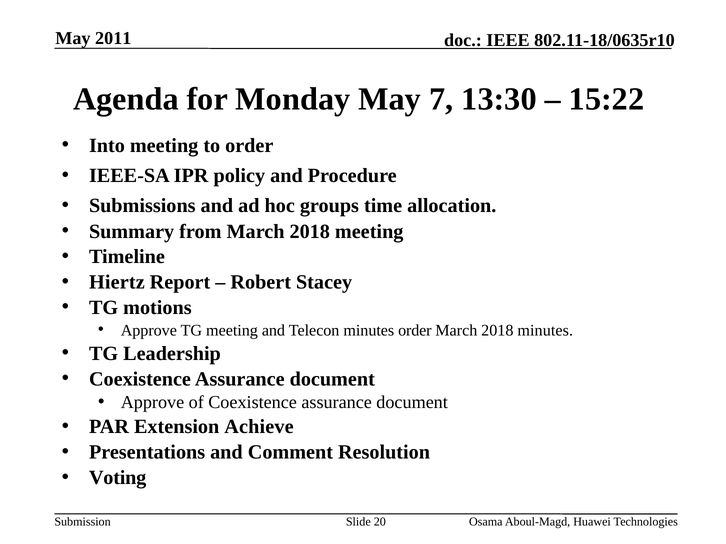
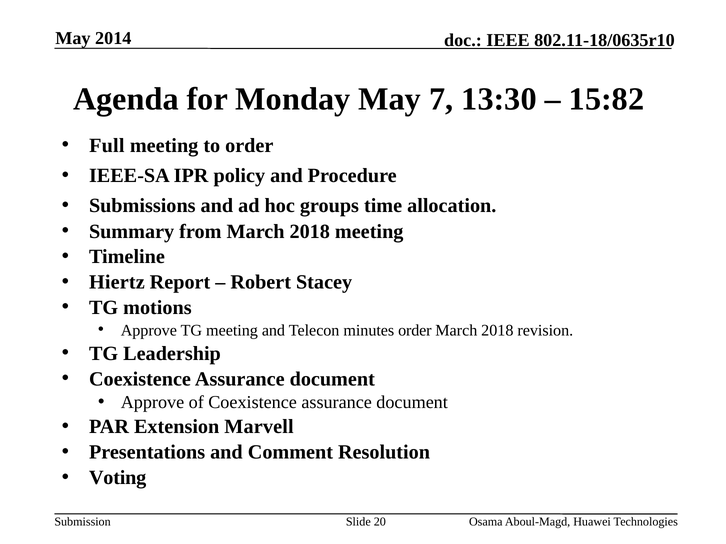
2011: 2011 -> 2014 (113, 38)
15:22: 15:22 -> 15:82 (607, 99)
Into: Into -> Full (107, 146)
2018 minutes: minutes -> revision (545, 331)
Achieve: Achieve -> Marvell (259, 427)
